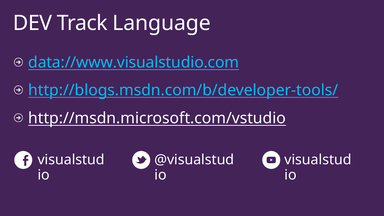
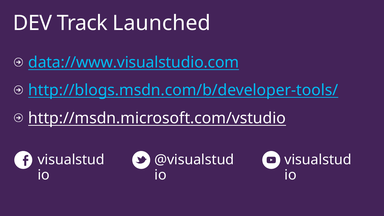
Language: Language -> Launched (162, 23)
